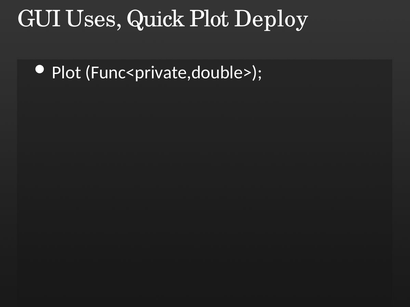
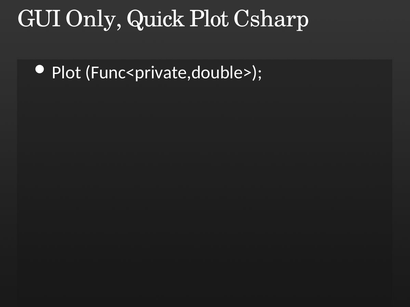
Uses: Uses -> Only (94, 19)
Deploy: Deploy -> Csharp (271, 19)
